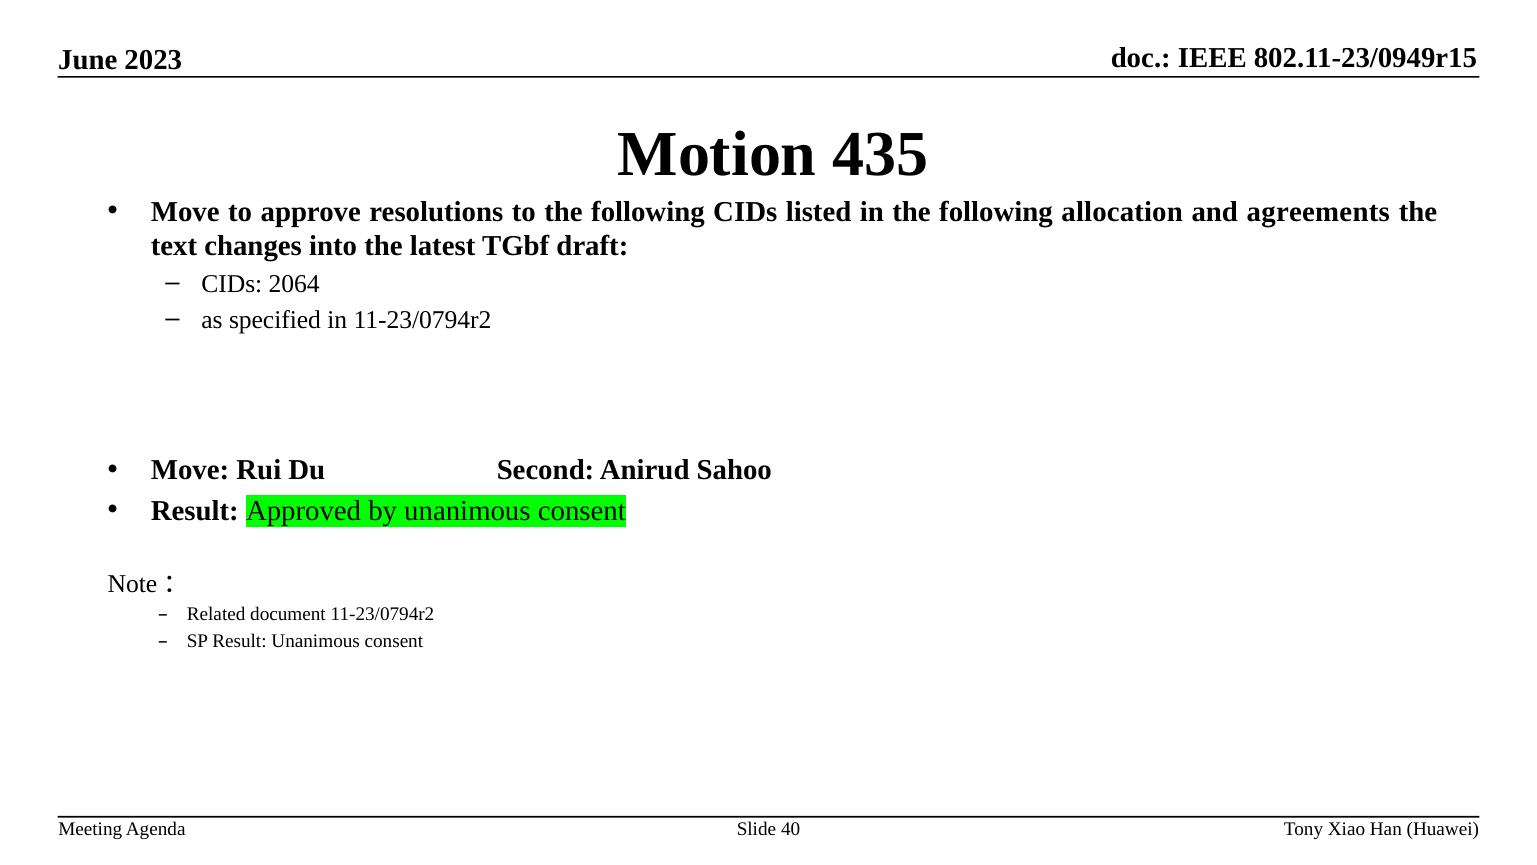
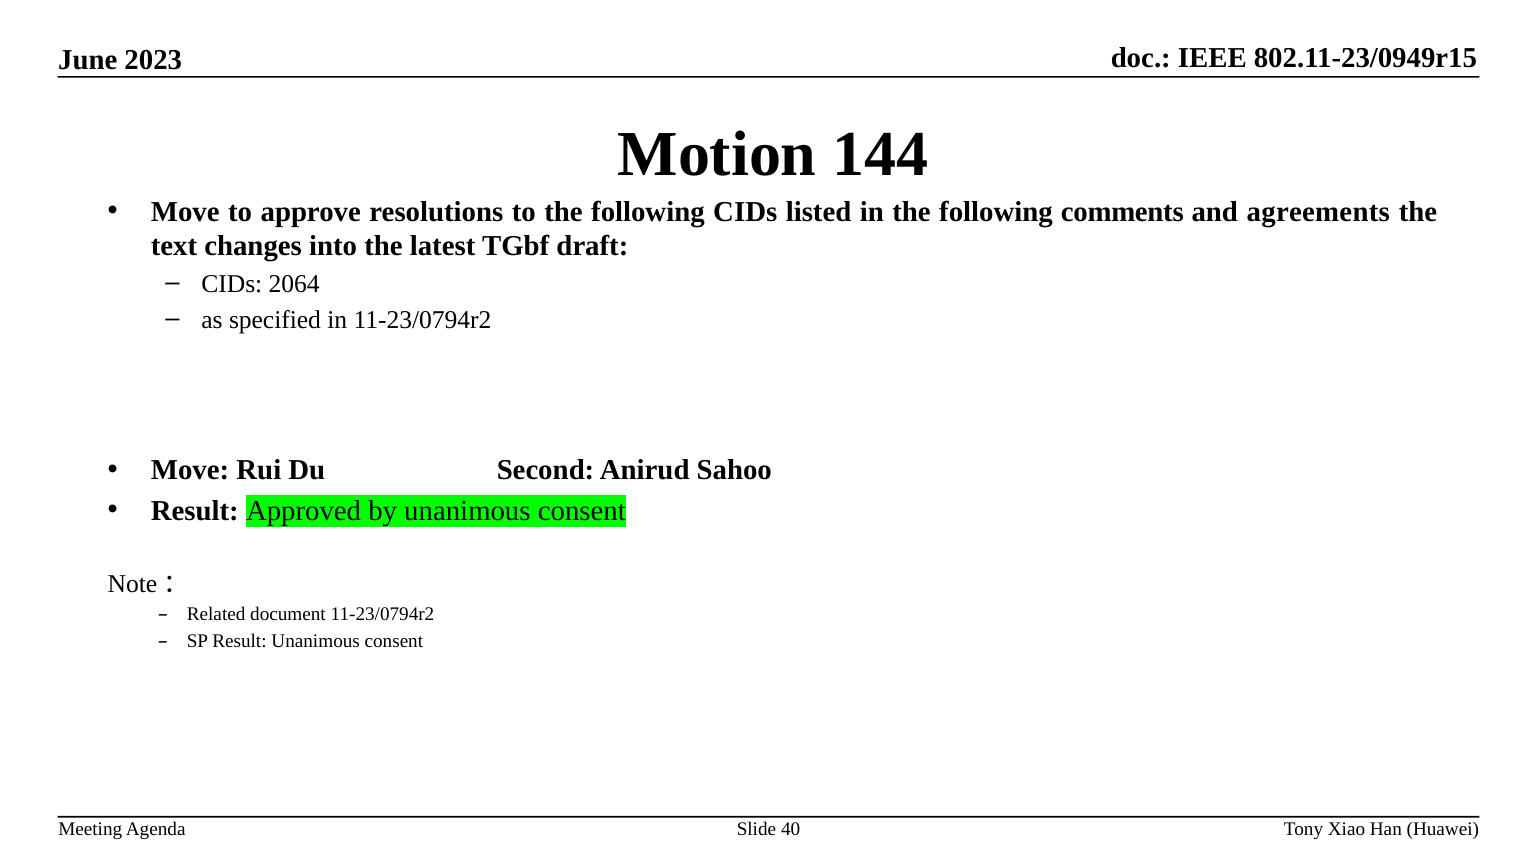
435: 435 -> 144 (881, 154)
allocation: allocation -> comments (1122, 211)
